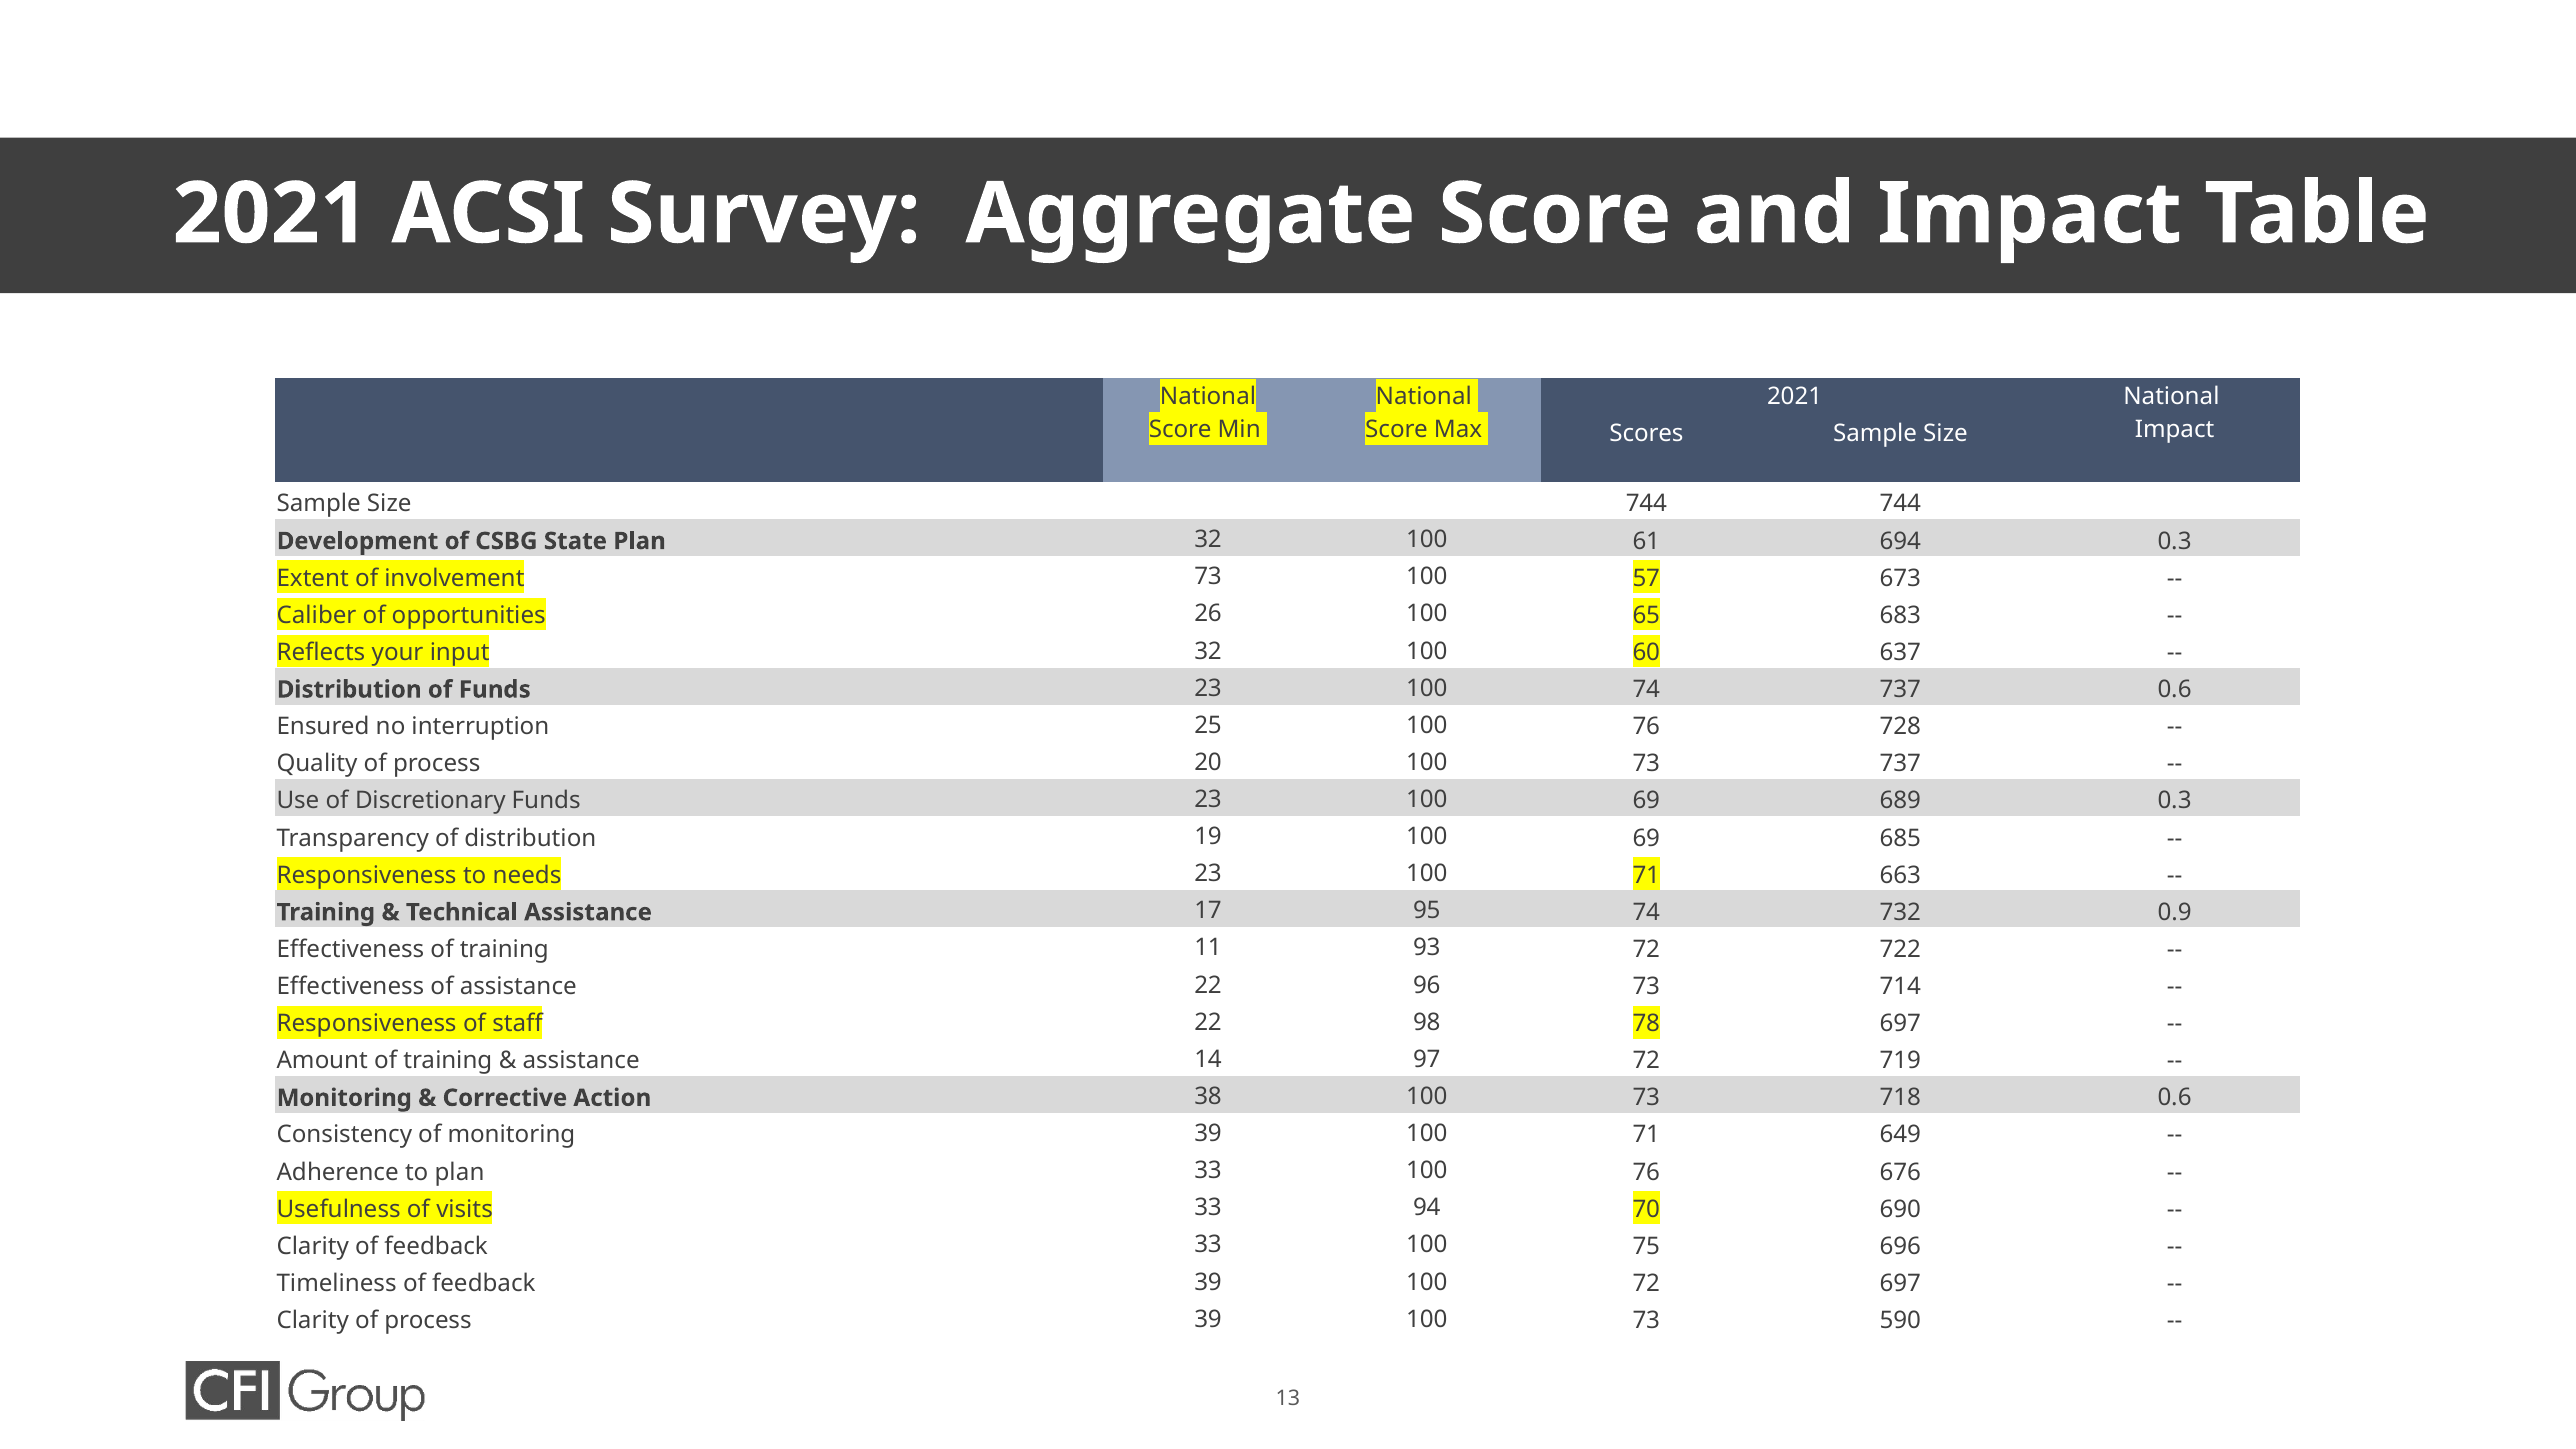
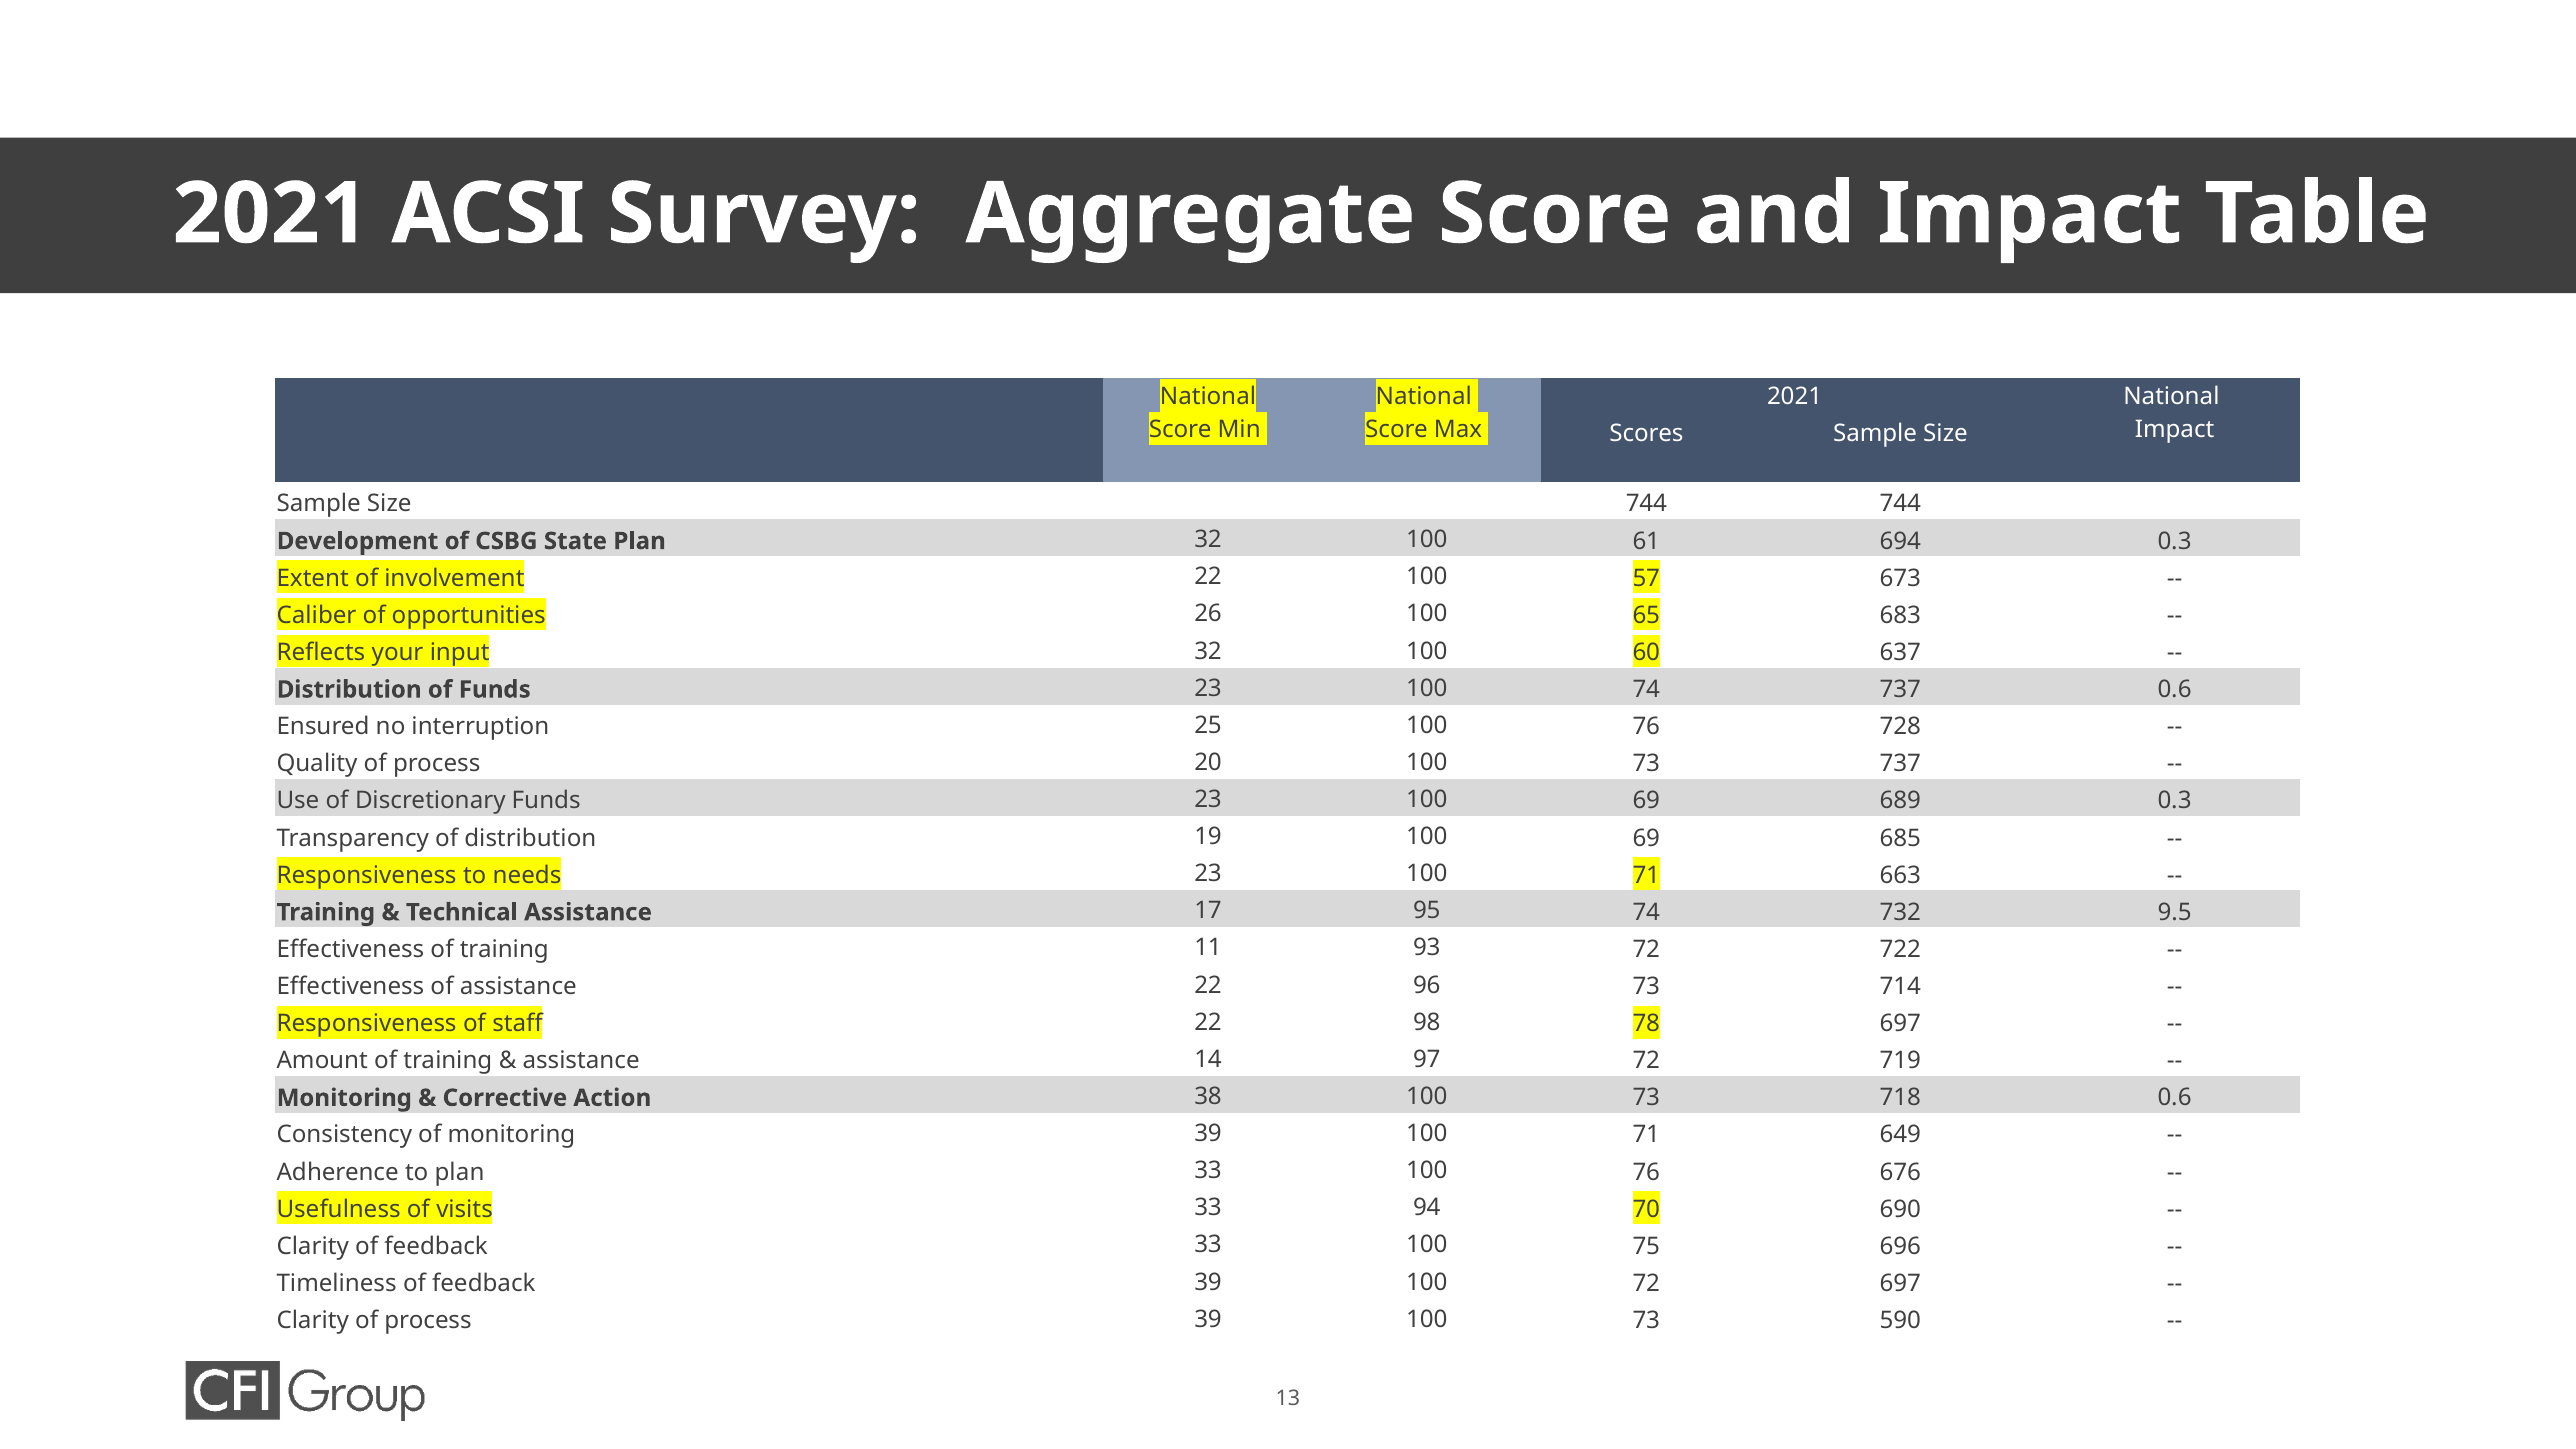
involvement 73: 73 -> 22 (1208, 577)
0.9: 0.9 -> 9.5 (2175, 912)
